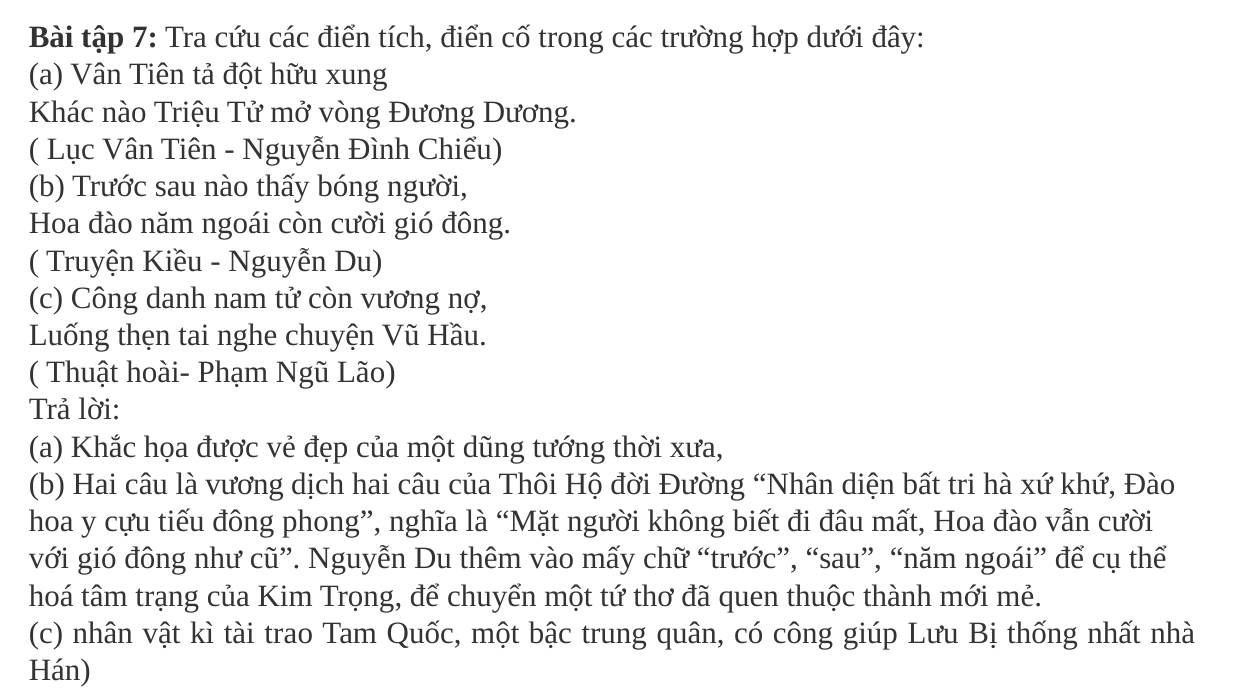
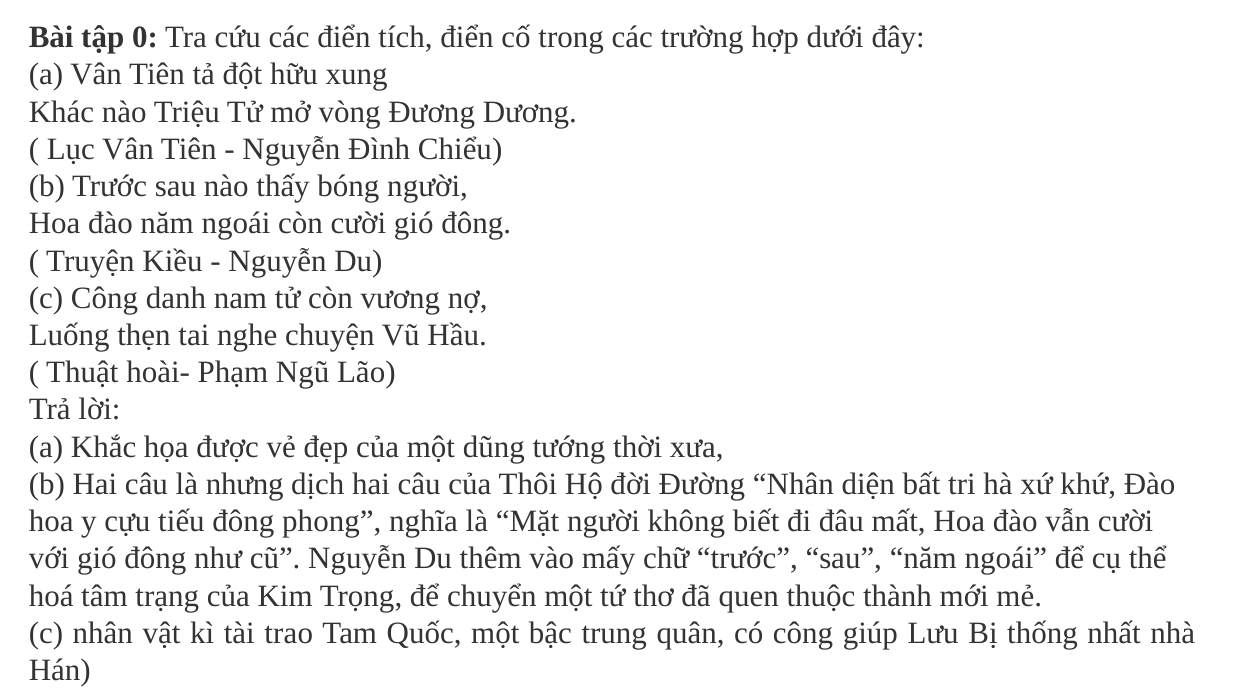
7: 7 -> 0 (145, 37)
là vương: vương -> nhưng (245, 484)
